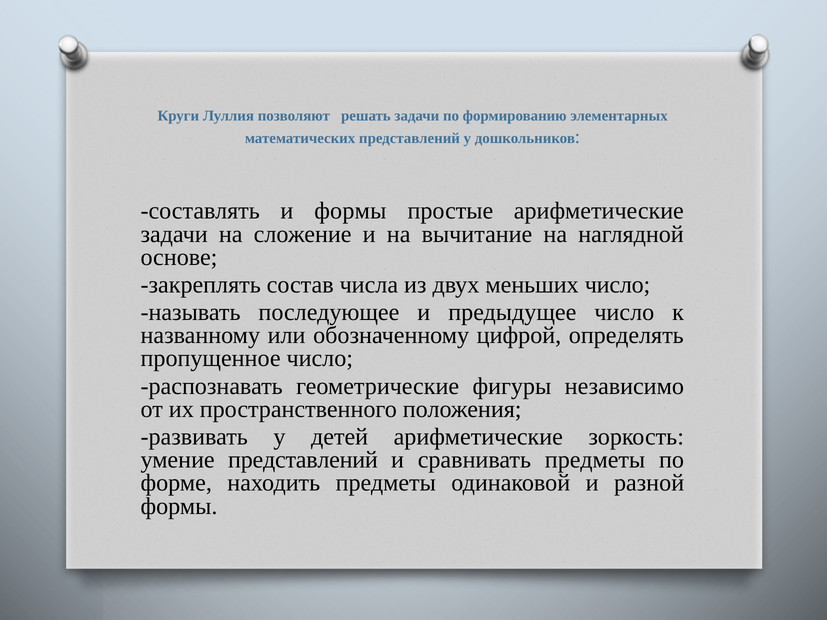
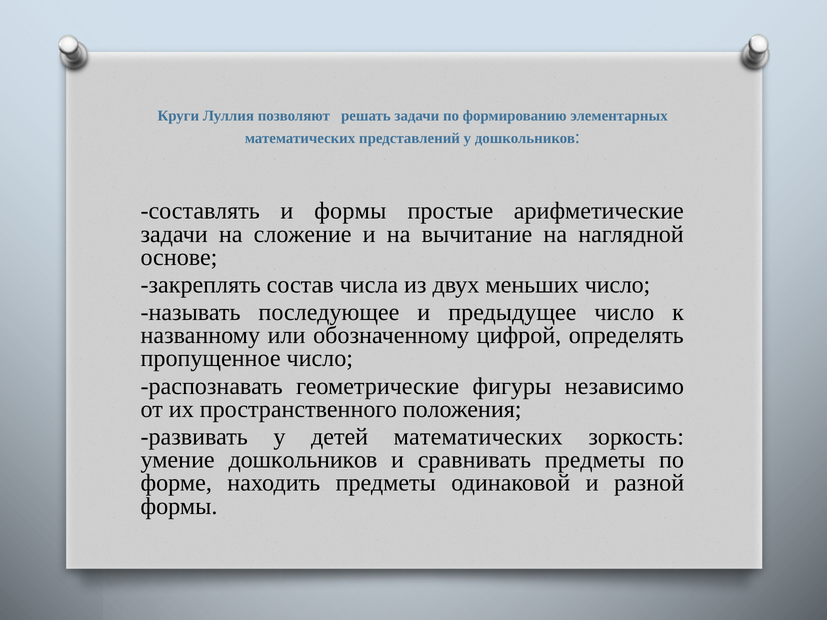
детей арифметические: арифметические -> математических (478, 437)
умение представлений: представлений -> дошкольников (303, 460)
